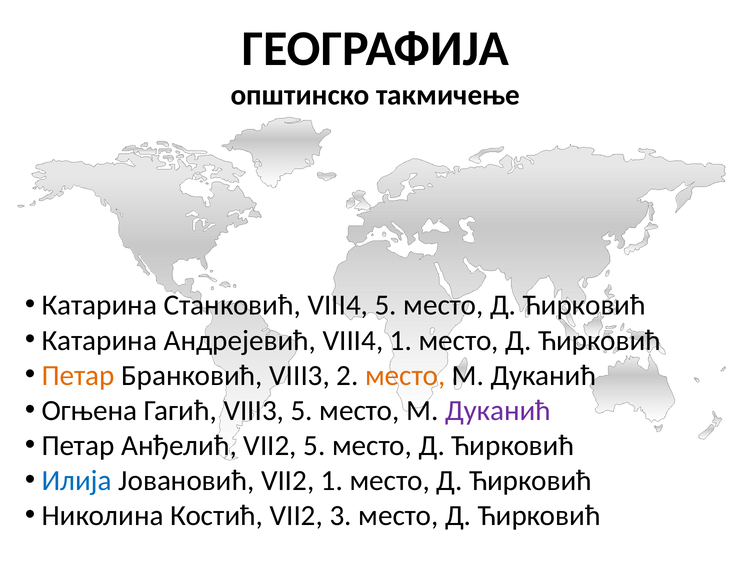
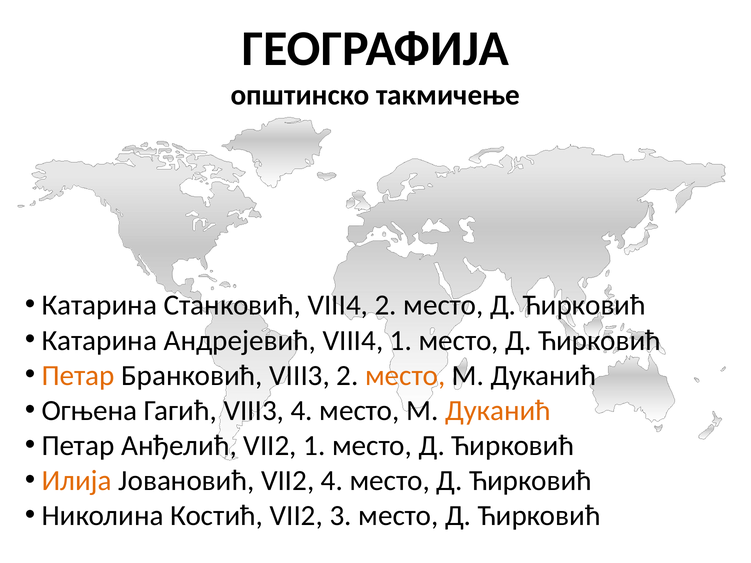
VIII4 5: 5 -> 2 (386, 305)
VIII3 5: 5 -> 4 (302, 411)
Дуканић colour: purple -> orange (498, 411)
VII2 5: 5 -> 1 (314, 446)
Илија colour: blue -> orange (77, 481)
VII2 1: 1 -> 4 (332, 481)
